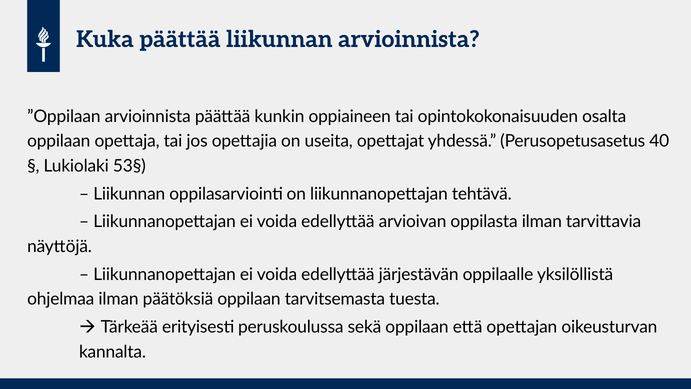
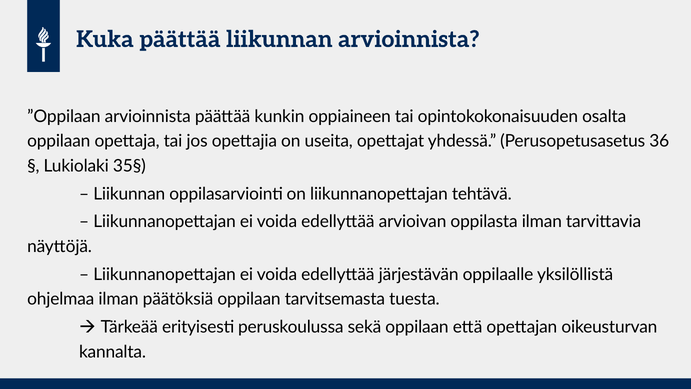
40: 40 -> 36 (659, 141)
53§: 53§ -> 35§ (129, 166)
